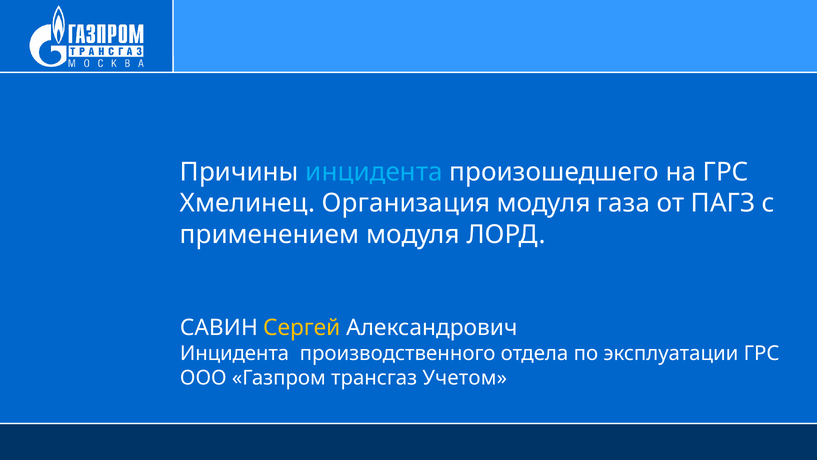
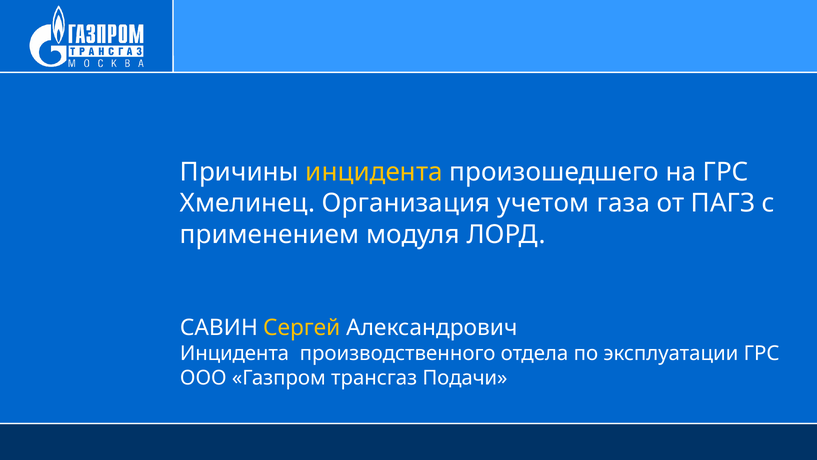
инцидента colour: light blue -> yellow (374, 172)
Организация модуля: модуля -> учетом (543, 203)
Учетом: Учетом -> Подачи (465, 378)
